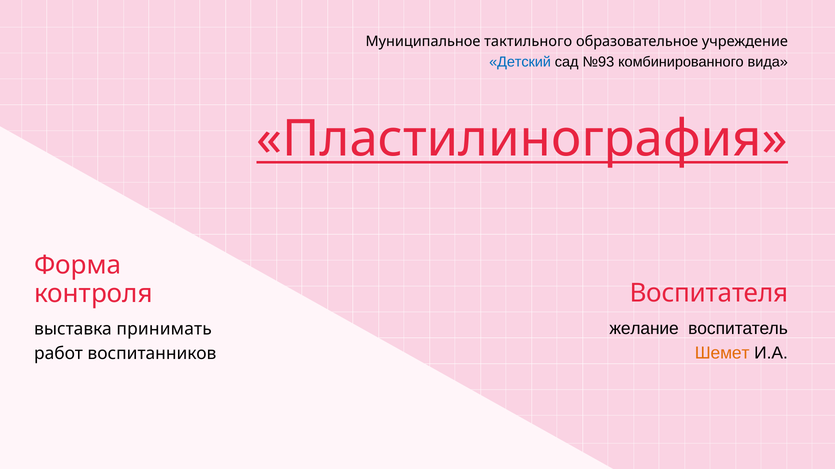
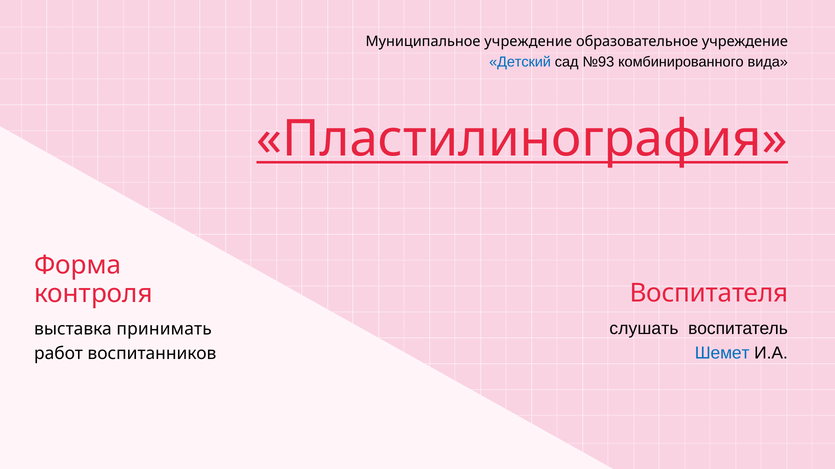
Муниципальное тактильного: тактильного -> учреждение (528, 42)
желание: желание -> слушать (644, 329)
Шемет colour: orange -> blue (722, 353)
